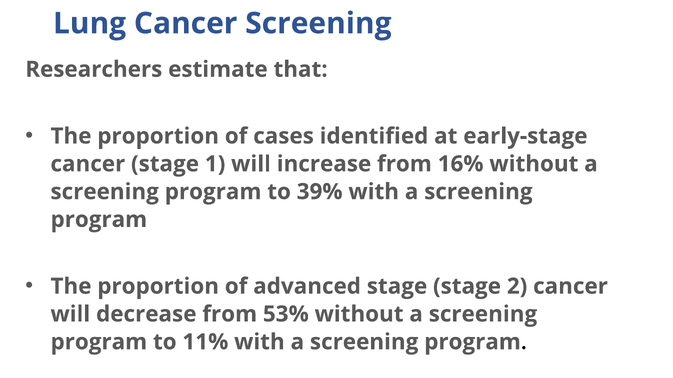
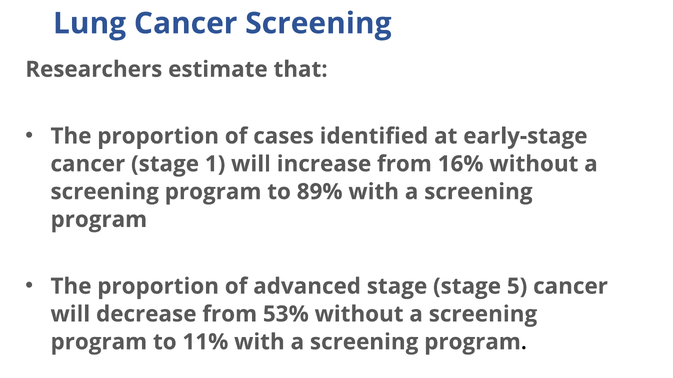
39%: 39% -> 89% (320, 192)
2: 2 -> 5 (517, 287)
